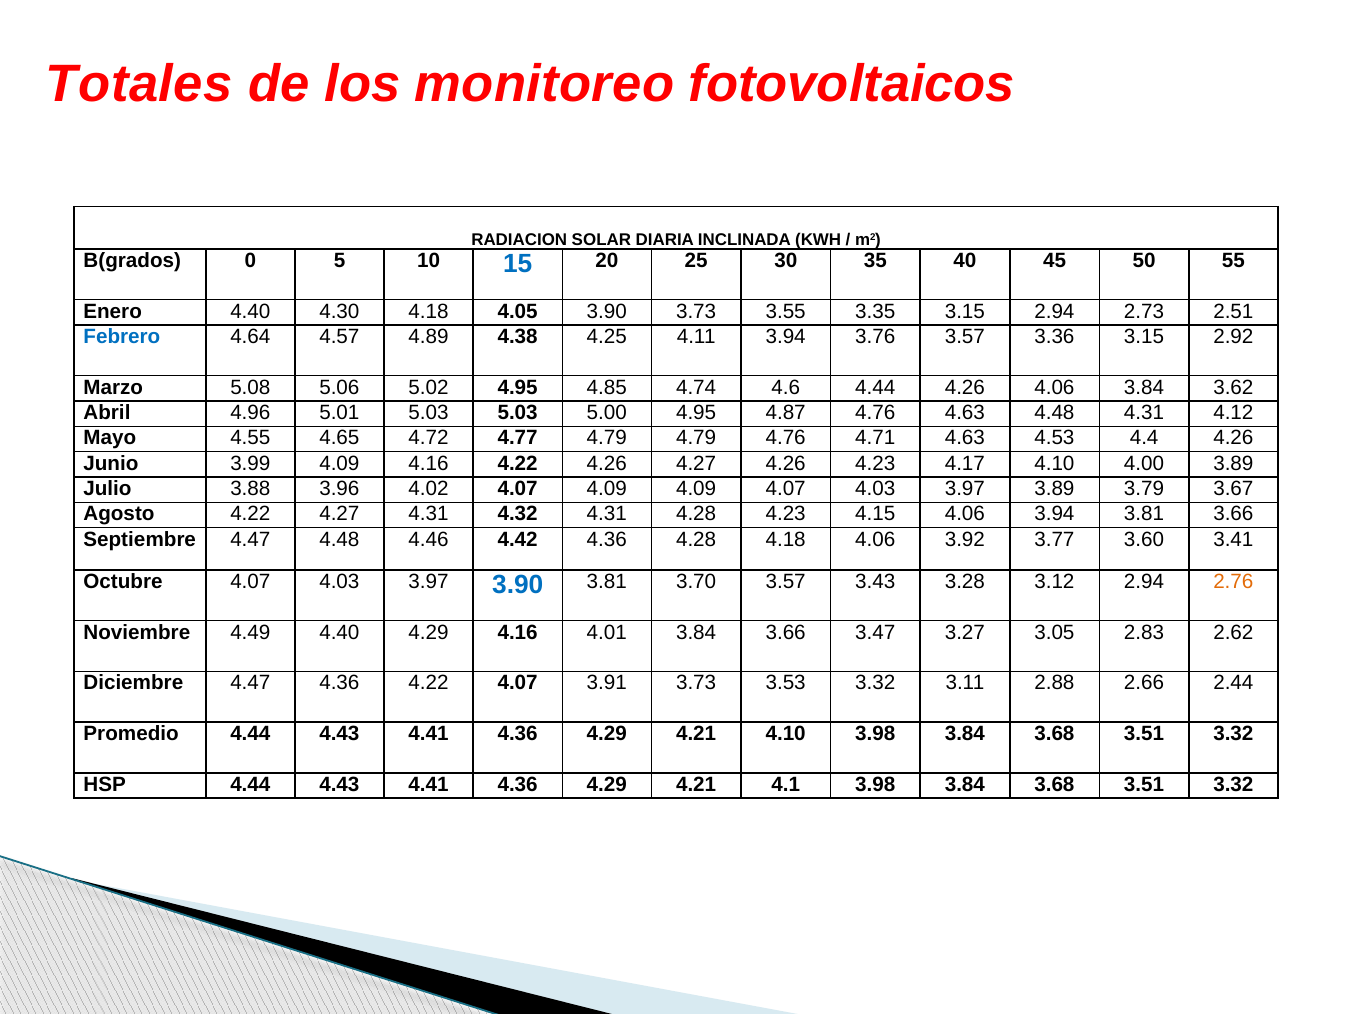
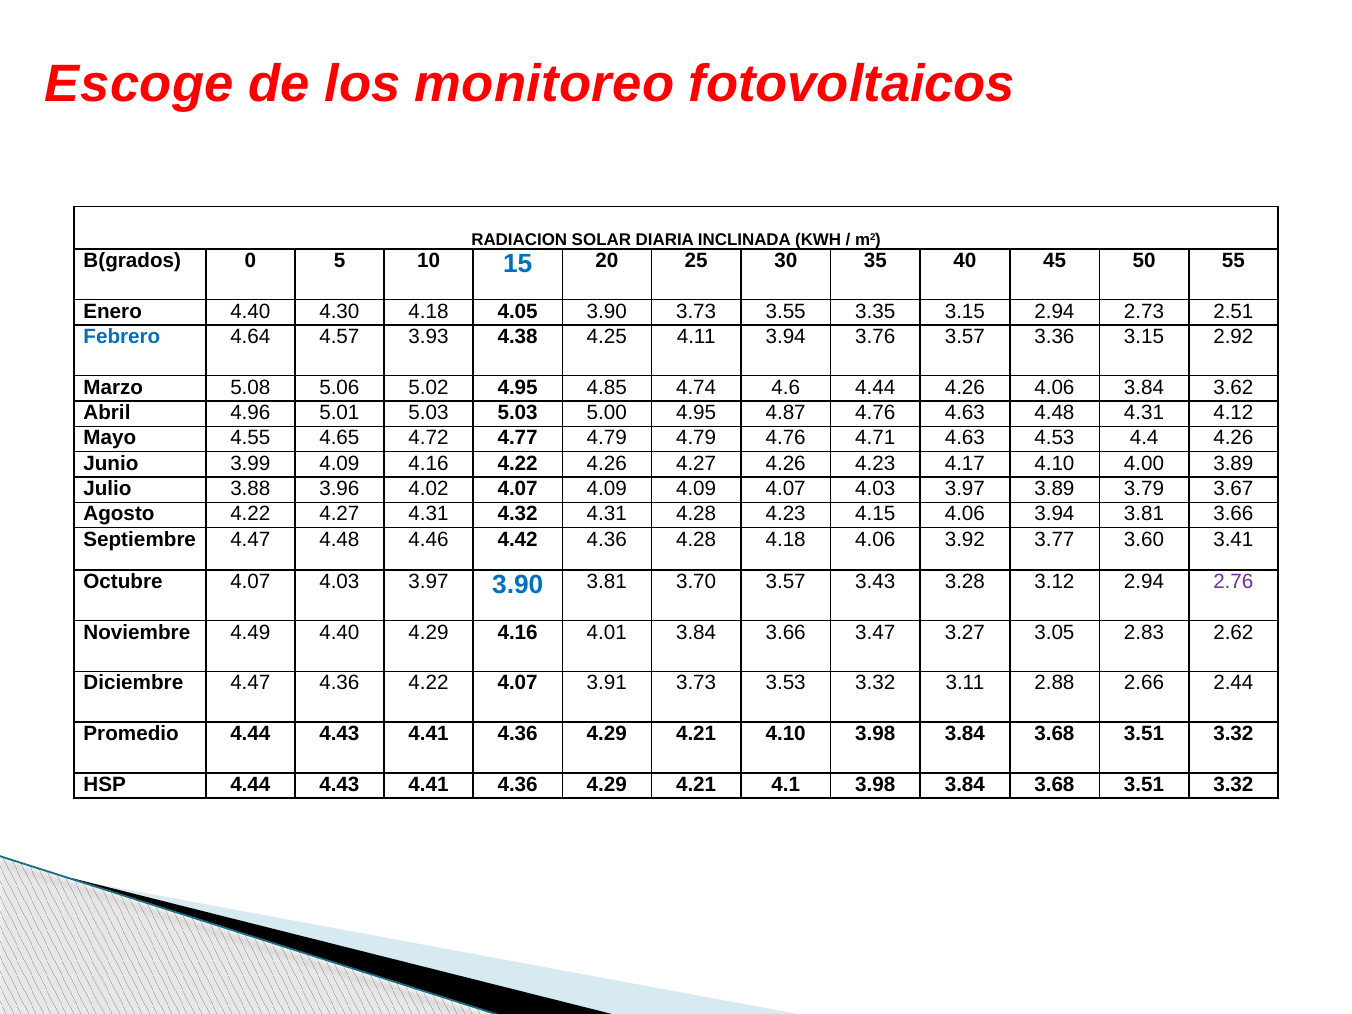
Totales: Totales -> Escoge (139, 84)
4.89: 4.89 -> 3.93 (429, 337)
2.76 colour: orange -> purple (1233, 582)
